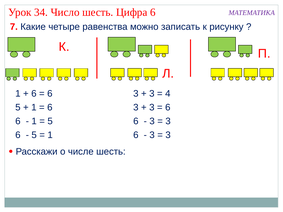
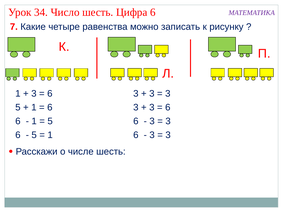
6: 6 -> 3 (34, 94)
4: 4 -> 3 (168, 94)
